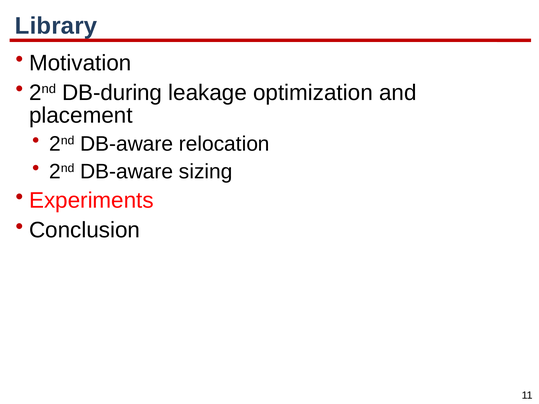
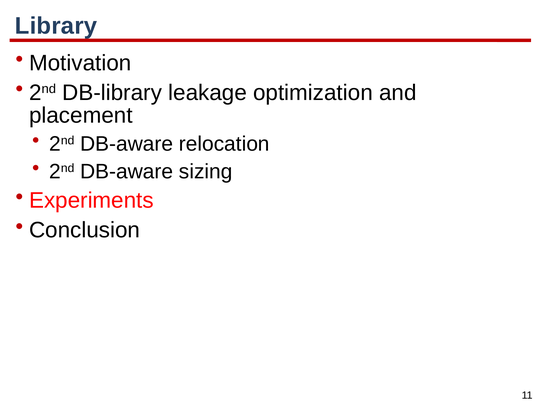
DB-during: DB-during -> DB-library (112, 93)
